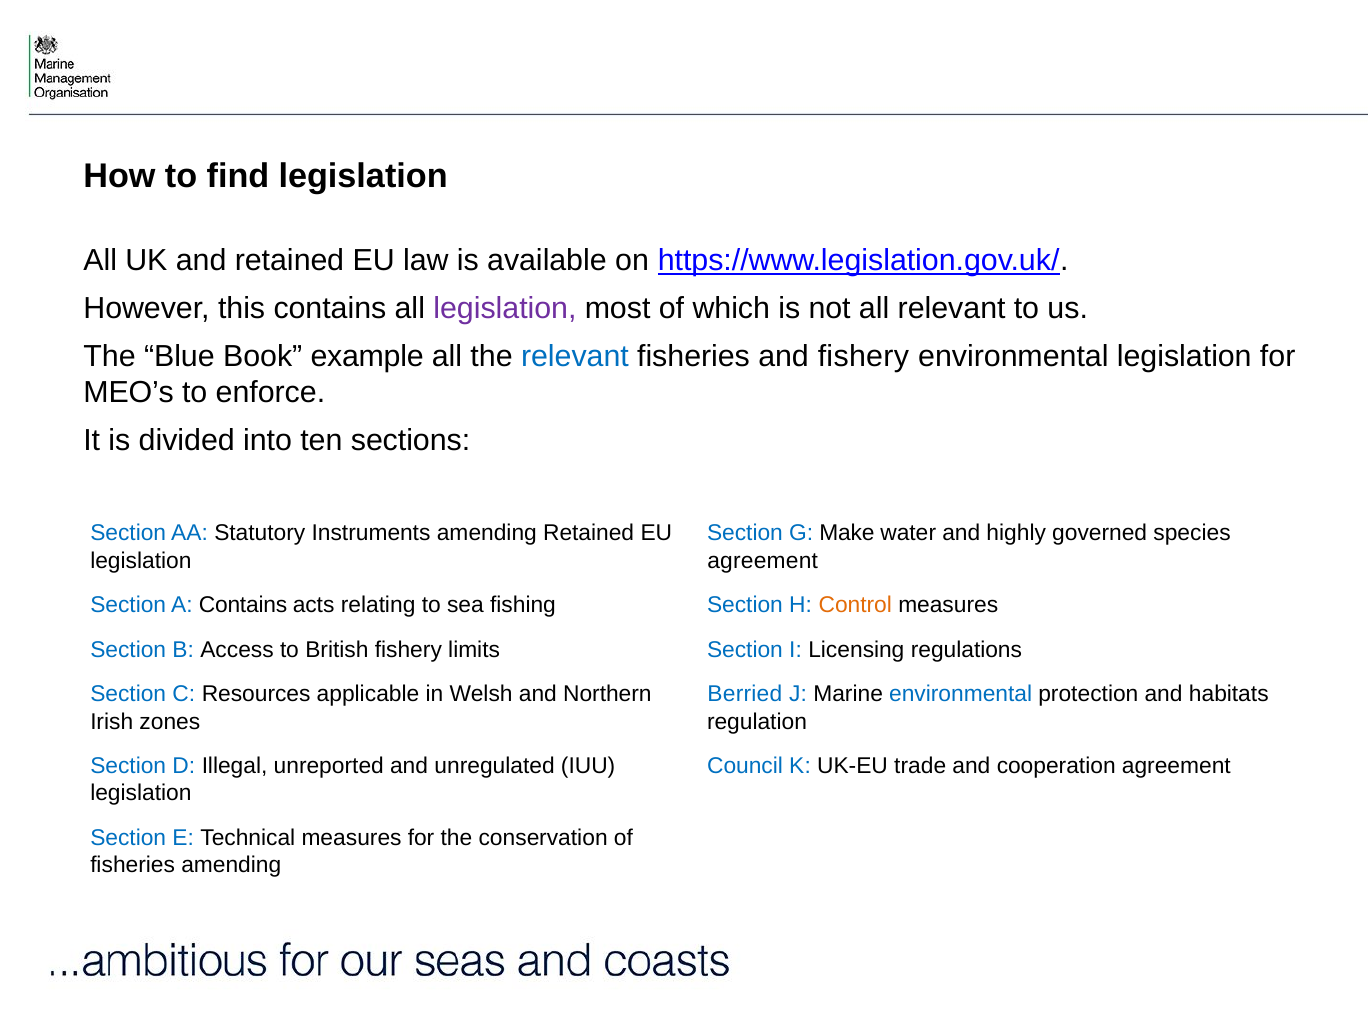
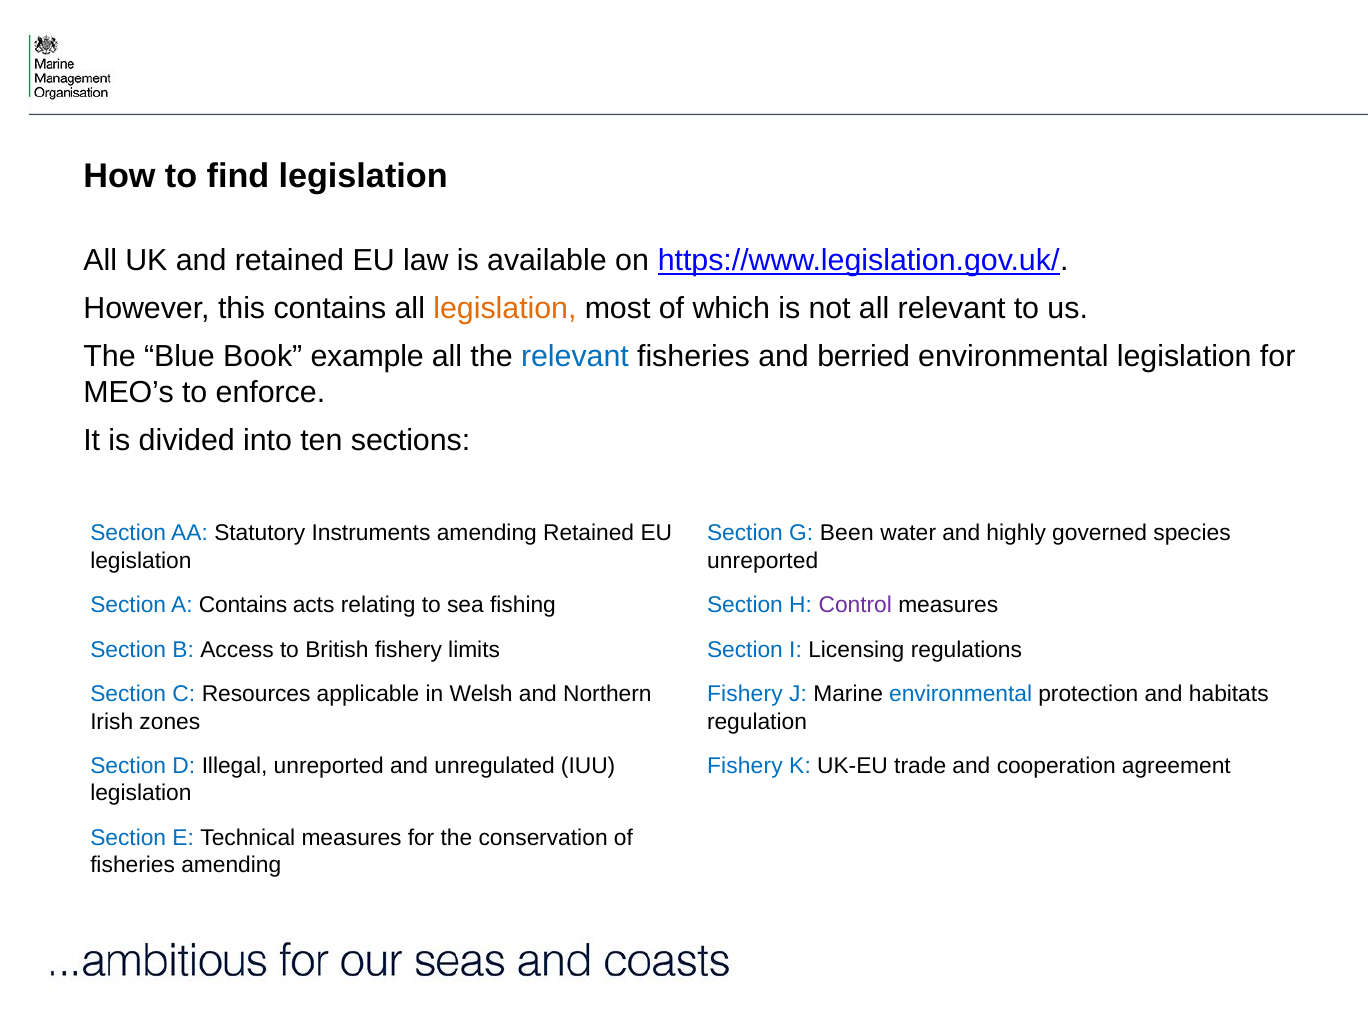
legislation colour: purple -> orange (505, 308)
and fishery: fishery -> berried (864, 356)
Make: Make -> Been (847, 533)
agreement: agreement -> unreported (763, 561)
Control colour: orange -> purple (855, 605)
Berried: Berried -> Fishery (745, 694)
Council: Council -> Fishery (745, 766)
